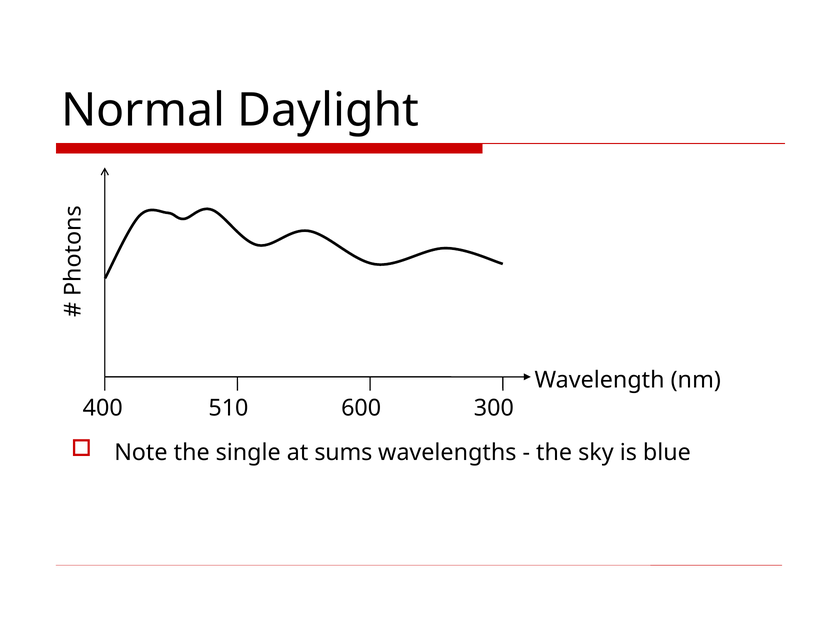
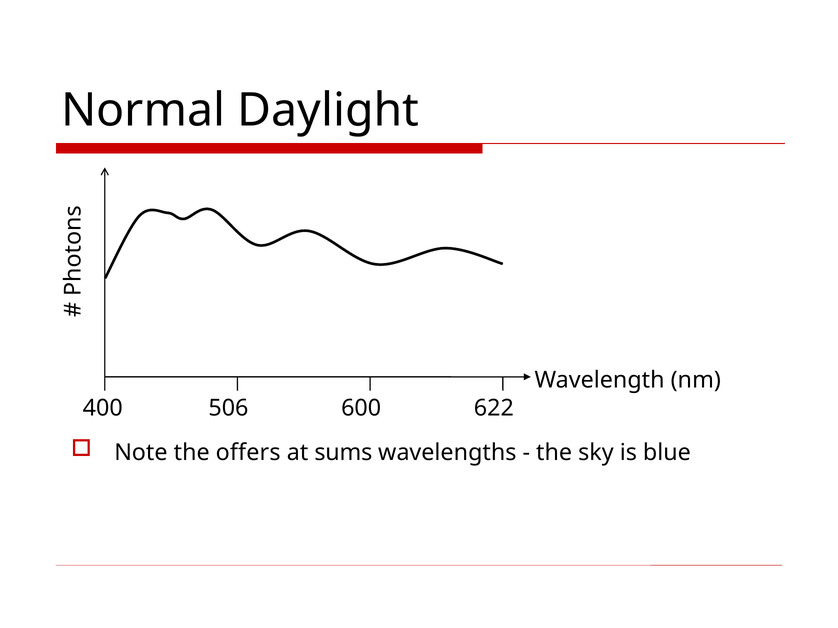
510: 510 -> 506 (228, 408)
300: 300 -> 622 (494, 408)
single: single -> offers (248, 453)
